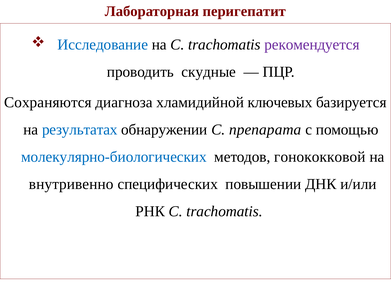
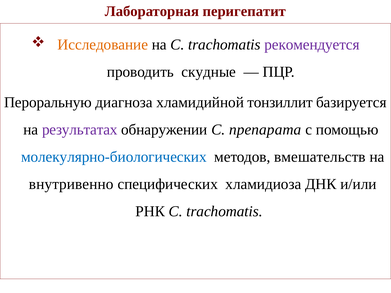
Исследование colour: blue -> orange (103, 45)
Сохраняются: Сохраняются -> Пероральную (48, 102)
ключевых: ключевых -> тонзиллит (280, 102)
результатах colour: blue -> purple (80, 130)
гонококковой: гонококковой -> вмешательств (320, 157)
повышении: повышении -> хламидиоза (263, 184)
